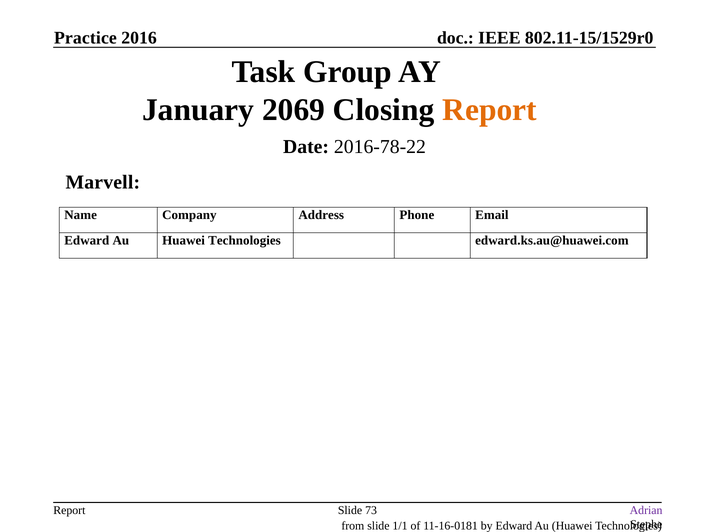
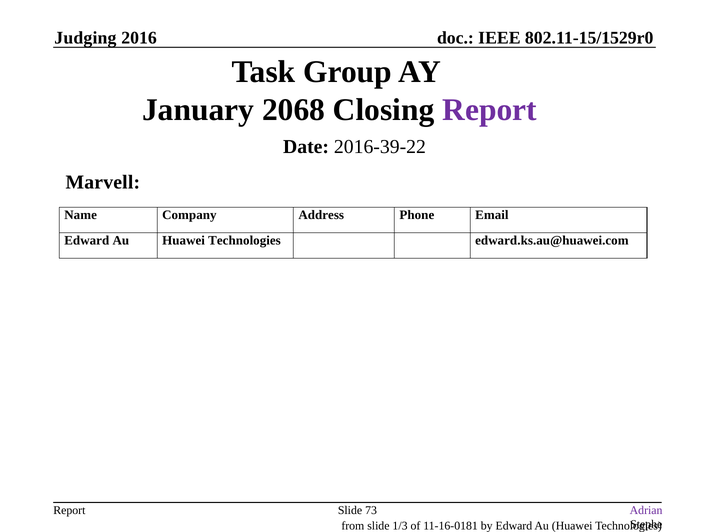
Practice: Practice -> Judging (85, 38)
2069: 2069 -> 2068 (294, 110)
Report colour: orange -> purple (490, 110)
2016-78-22: 2016-78-22 -> 2016-39-22 (380, 147)
1/1: 1/1 -> 1/3 (400, 525)
